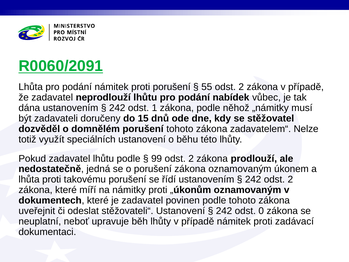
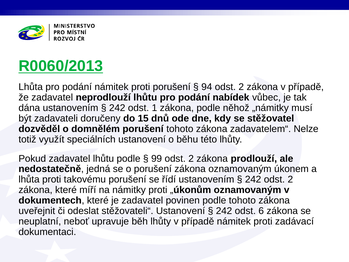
R0060/2091: R0060/2091 -> R0060/2013 (61, 66)
55: 55 -> 94 (207, 87)
0: 0 -> 6 (261, 211)
